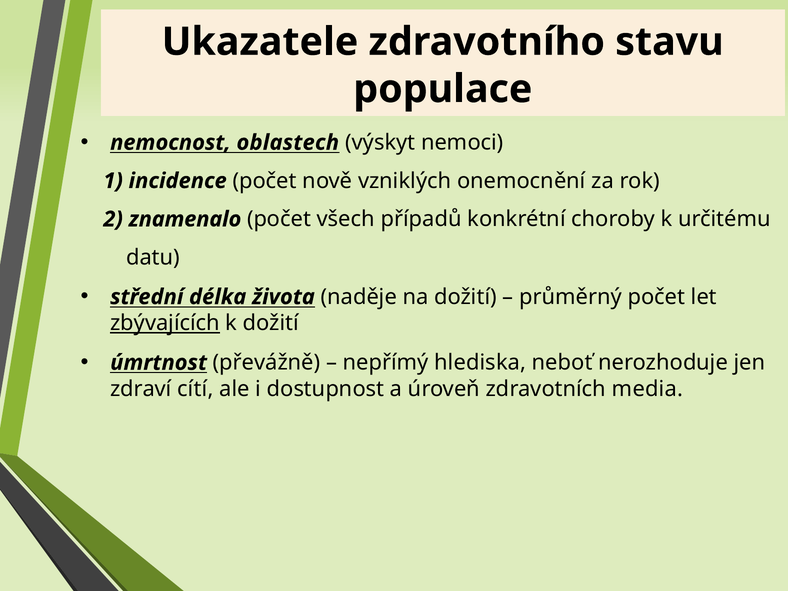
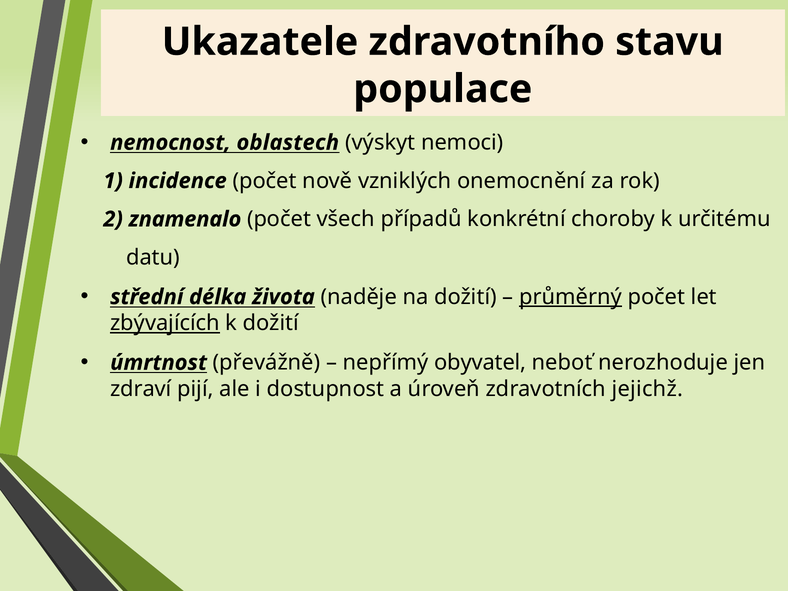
průměrný underline: none -> present (571, 297)
hlediska: hlediska -> obyvatel (480, 363)
cítí: cítí -> pijí (195, 389)
media: media -> jejichž (647, 389)
